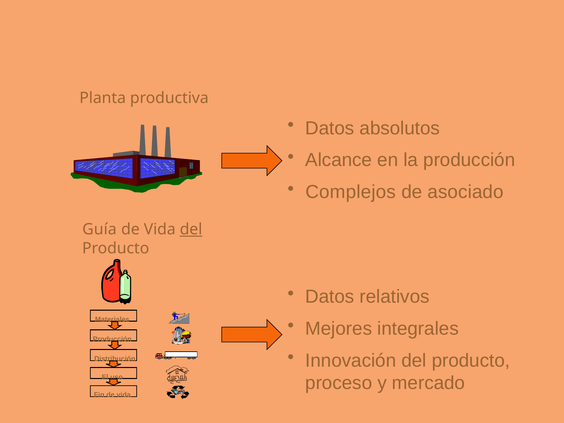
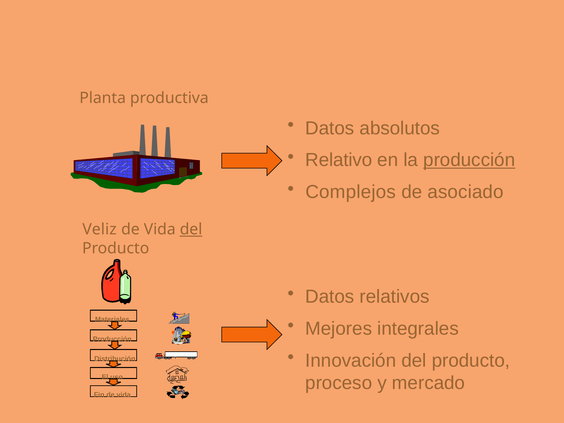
Alcance: Alcance -> Relativo (339, 160)
producción underline: none -> present (469, 160)
Guía: Guía -> Veliz (100, 229)
